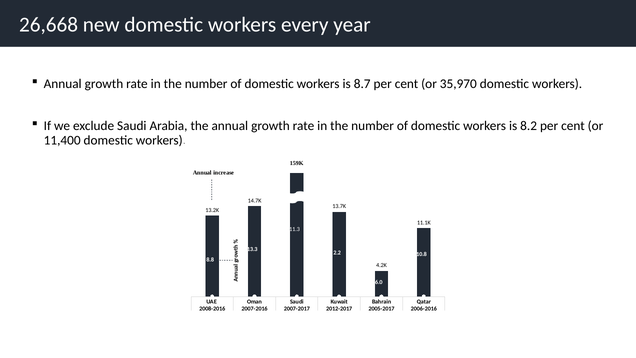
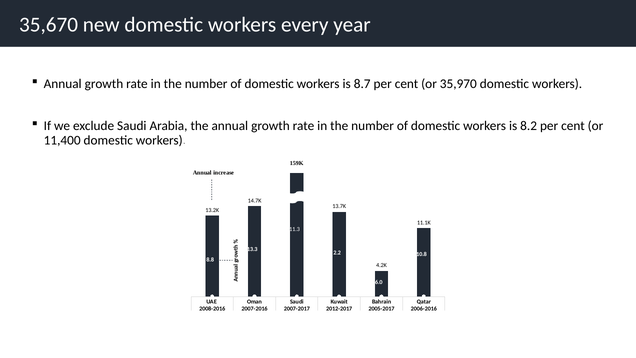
26,668: 26,668 -> 35,670 (49, 25)
